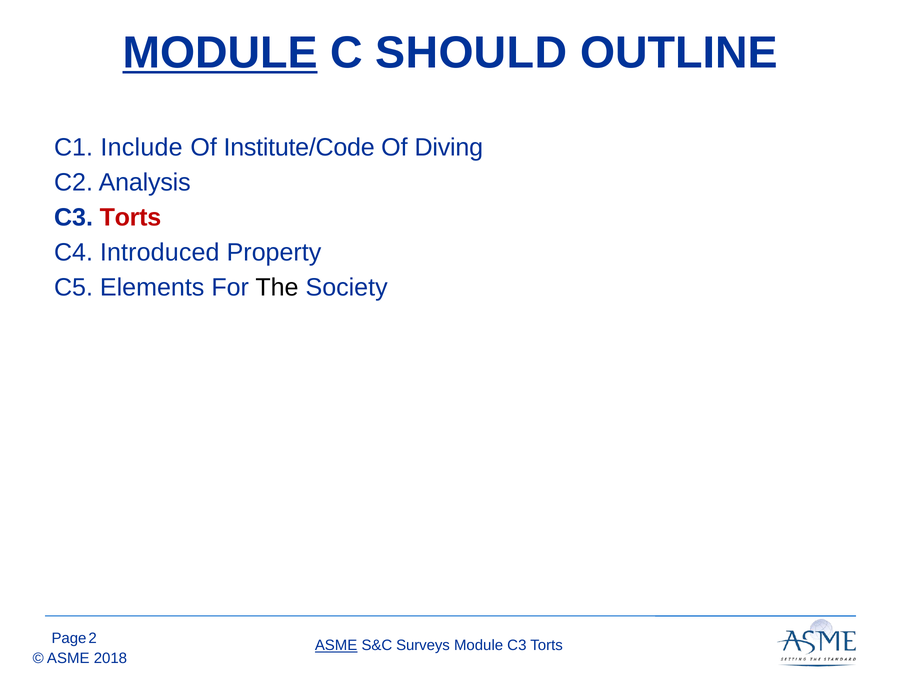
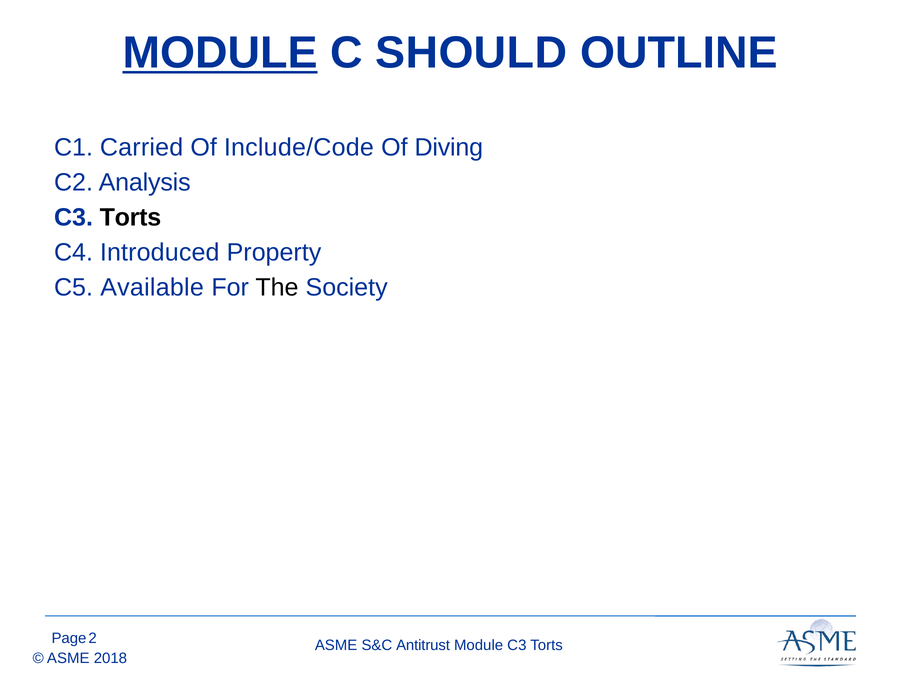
Include: Include -> Carried (142, 147)
Institute/Code: Institute/Code -> Include/Code (299, 147)
Torts colour: red -> black (130, 218)
Elements: Elements -> Available (152, 288)
ASME underline: present -> none (336, 645)
Surveys: Surveys -> Antitrust (423, 645)
